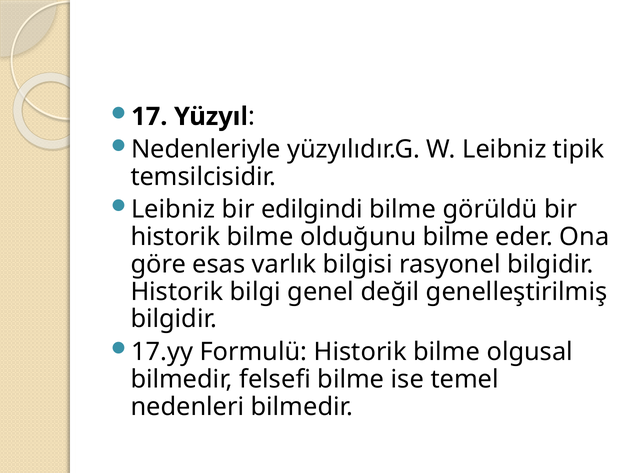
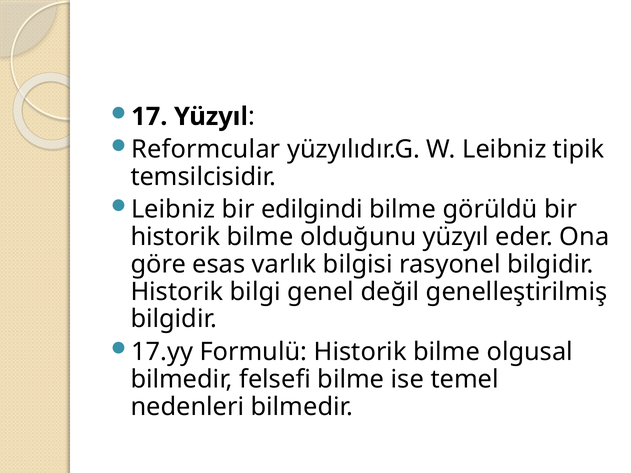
Nedenleriyle: Nedenleriyle -> Reformcular (206, 149)
olduğunu bilme: bilme -> yüzyıl (456, 237)
